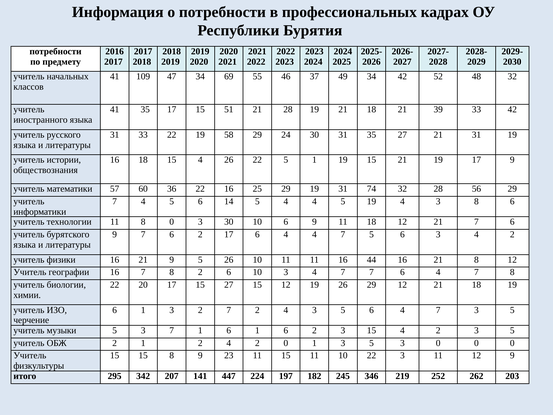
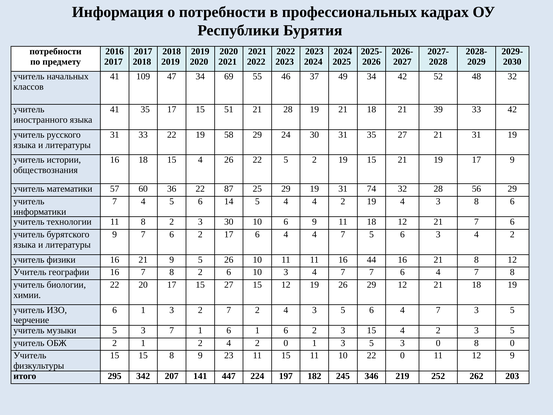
5 1: 1 -> 2 (314, 160)
22 16: 16 -> 87 (229, 189)
4 4 5: 5 -> 2 (343, 201)
11 8 0: 0 -> 2 (172, 222)
3 0 0: 0 -> 8 (476, 343)
22 3: 3 -> 0 (402, 355)
